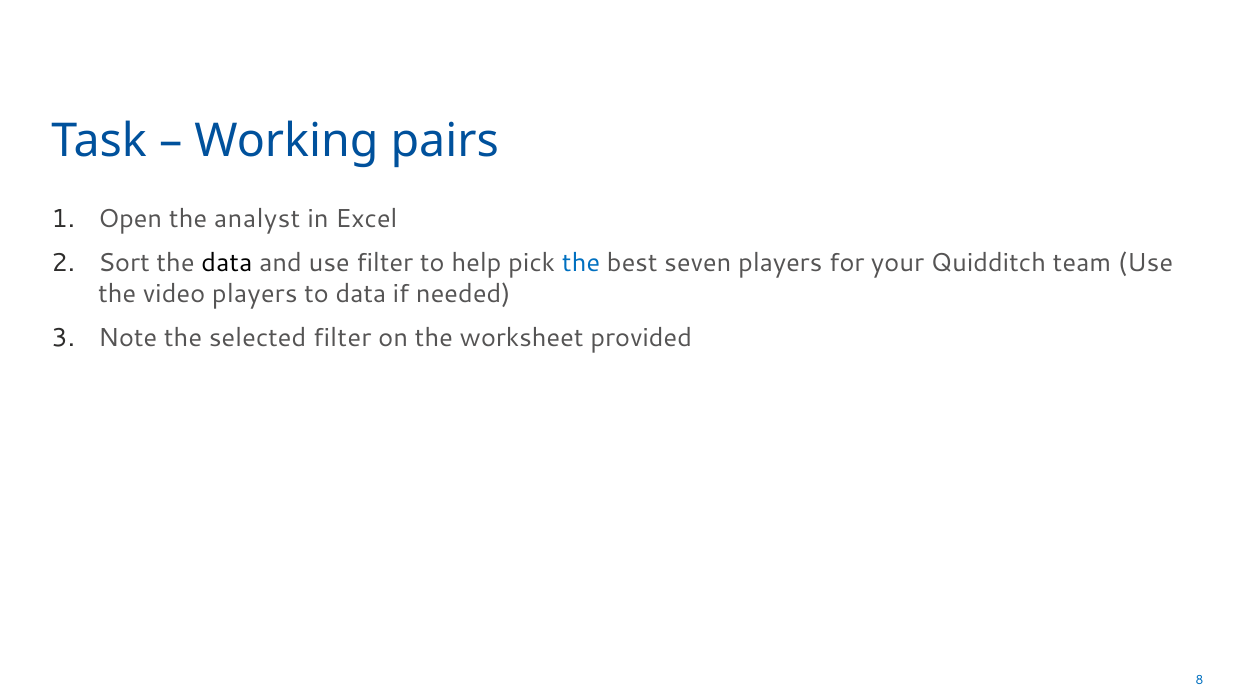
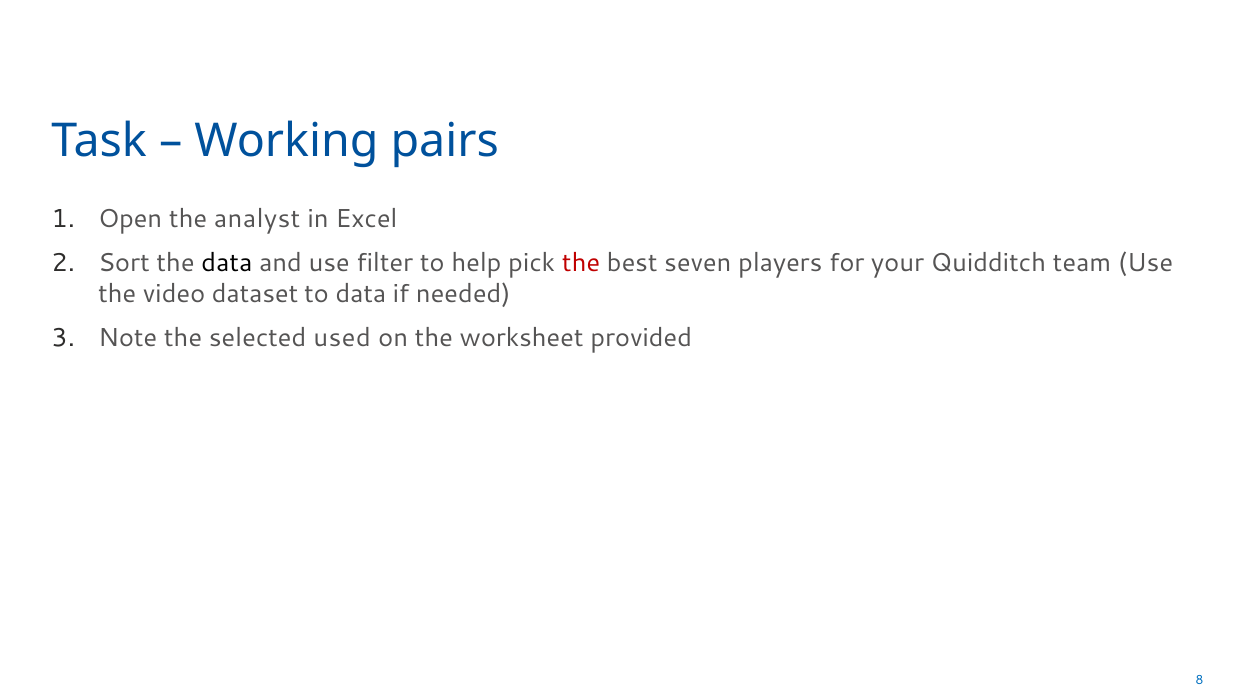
the colour: blue -> red (581, 263)
video players: players -> dataset (255, 294)
selected filter: filter -> used (342, 338)
